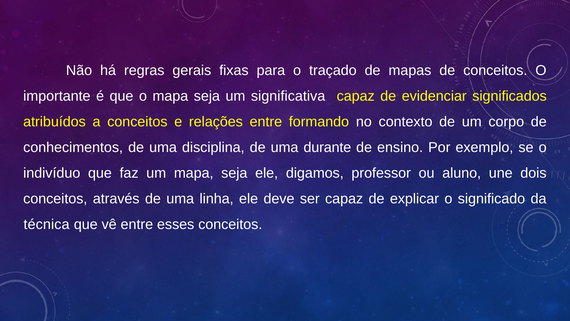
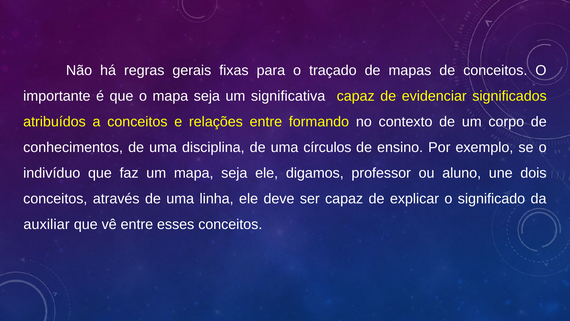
durante: durante -> círculos (327, 147)
técnica: técnica -> auxiliar (47, 224)
